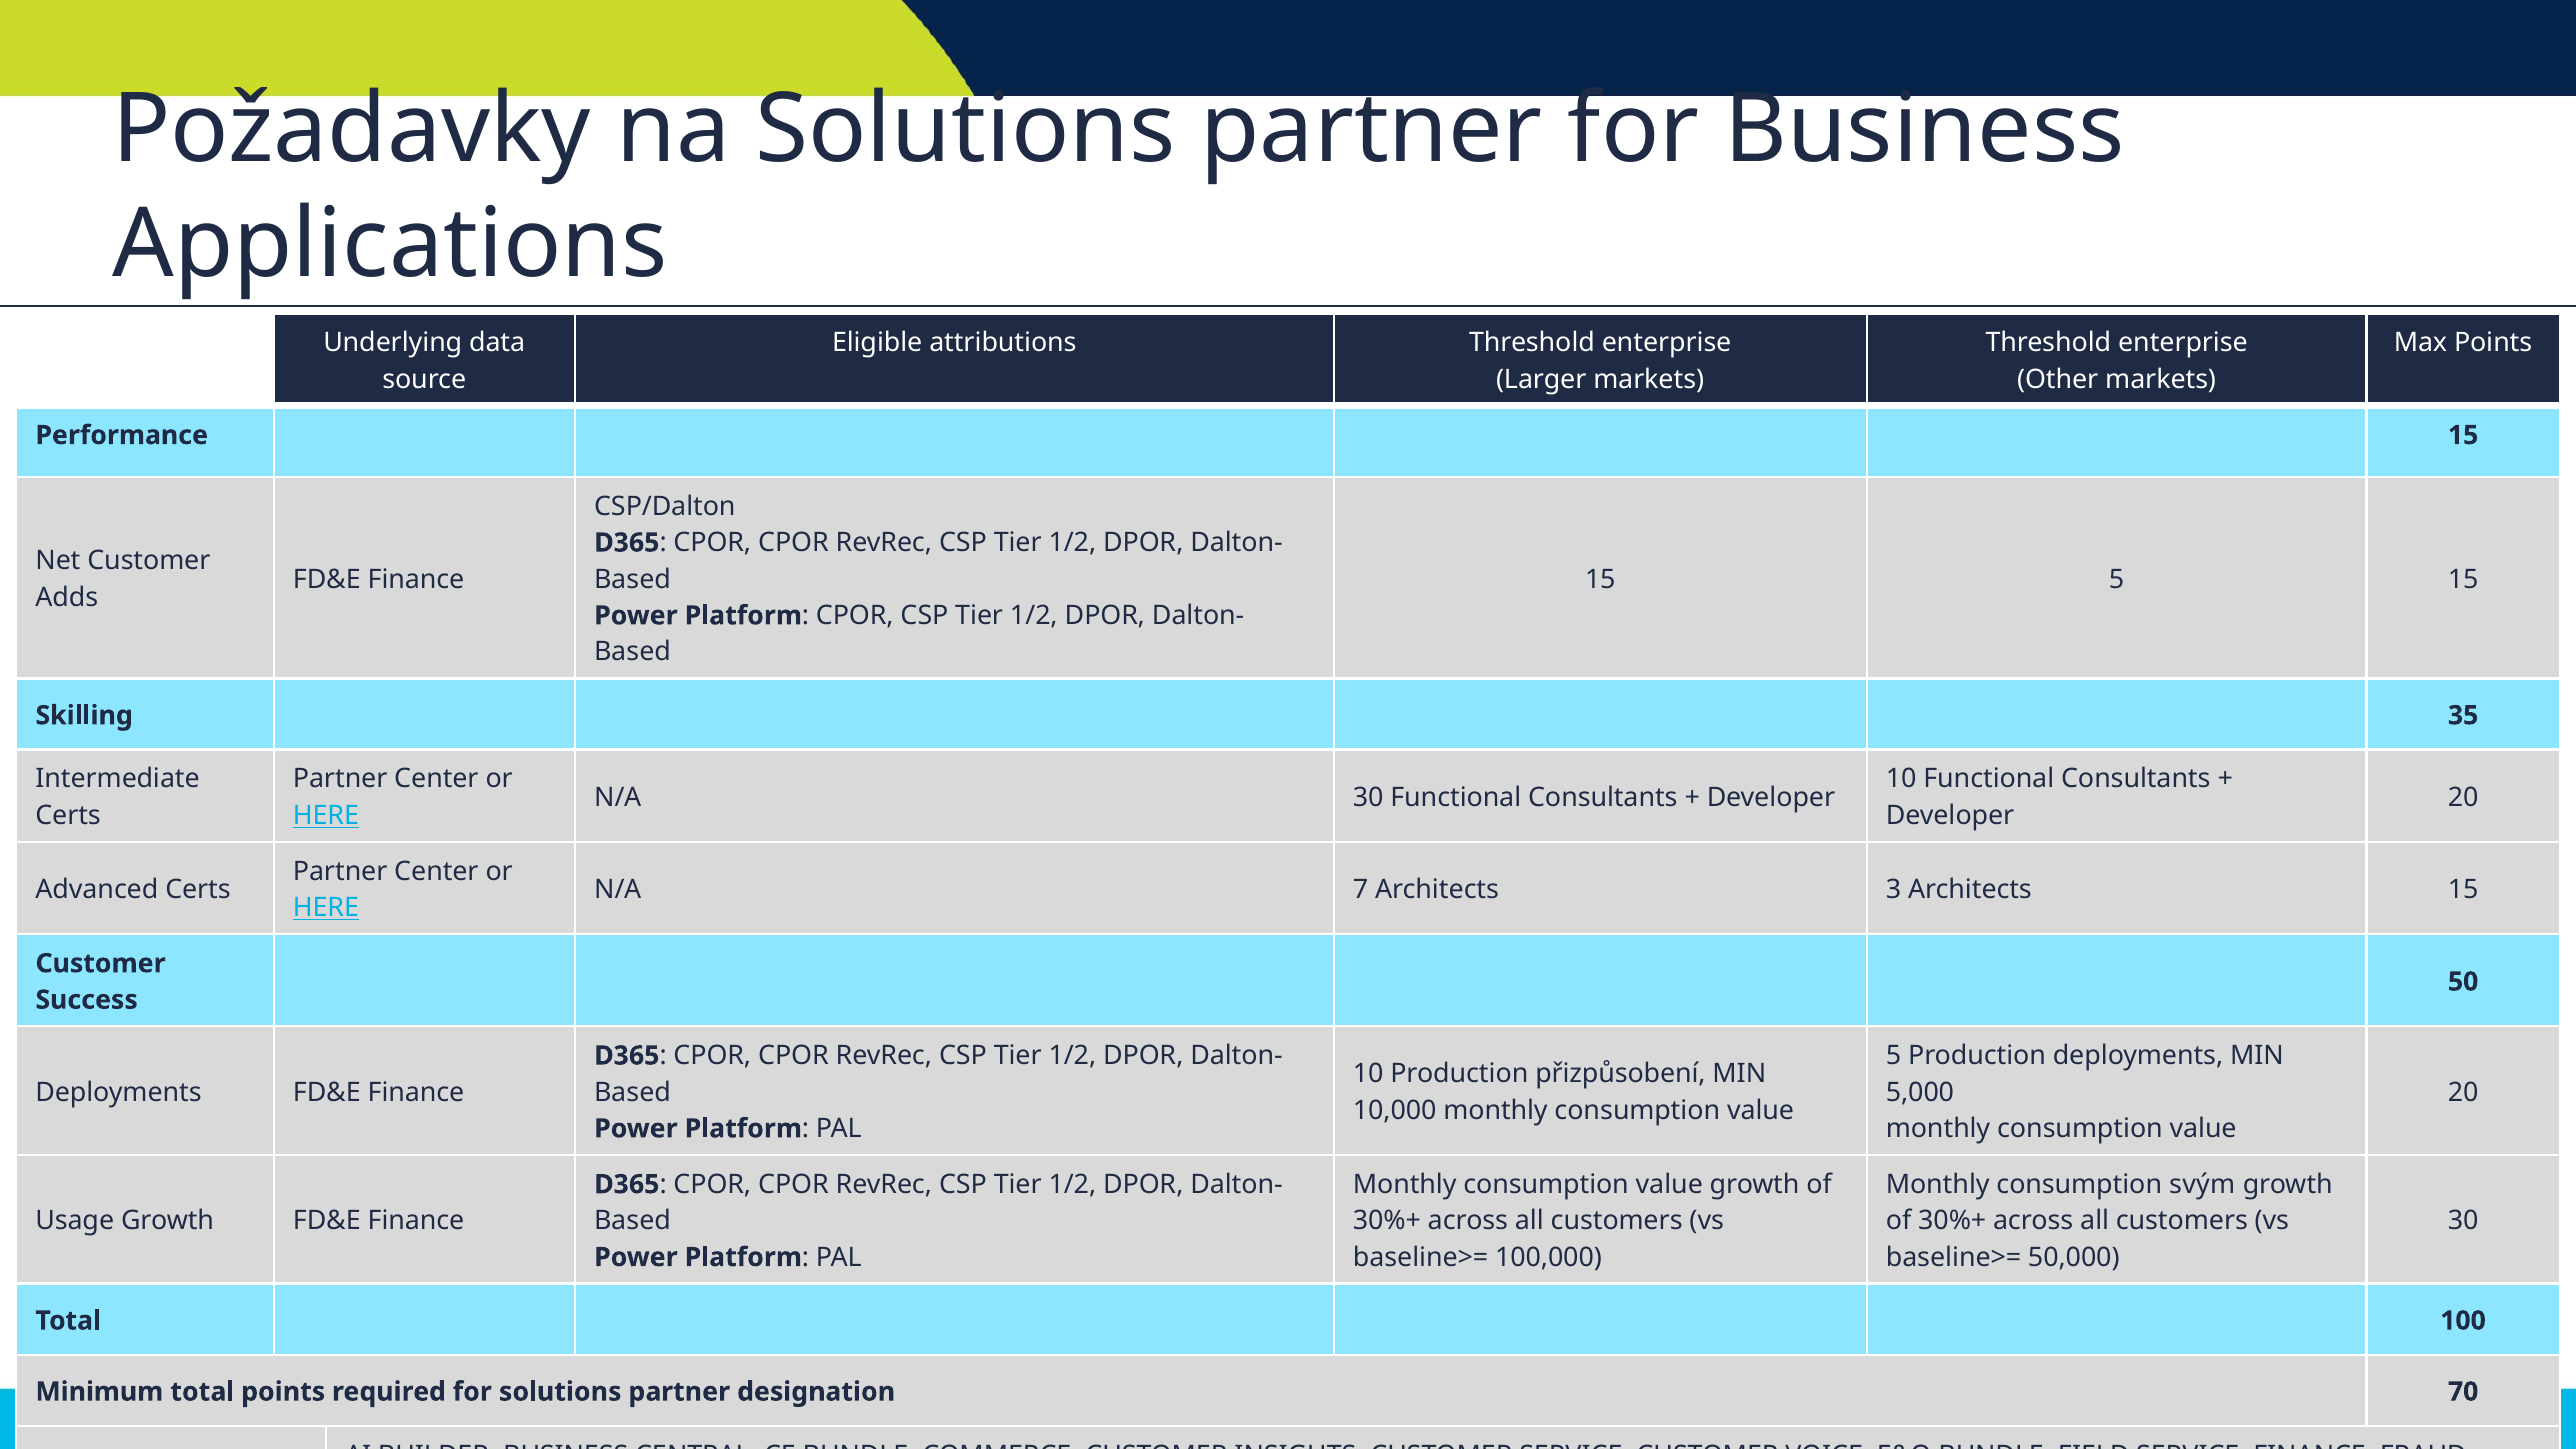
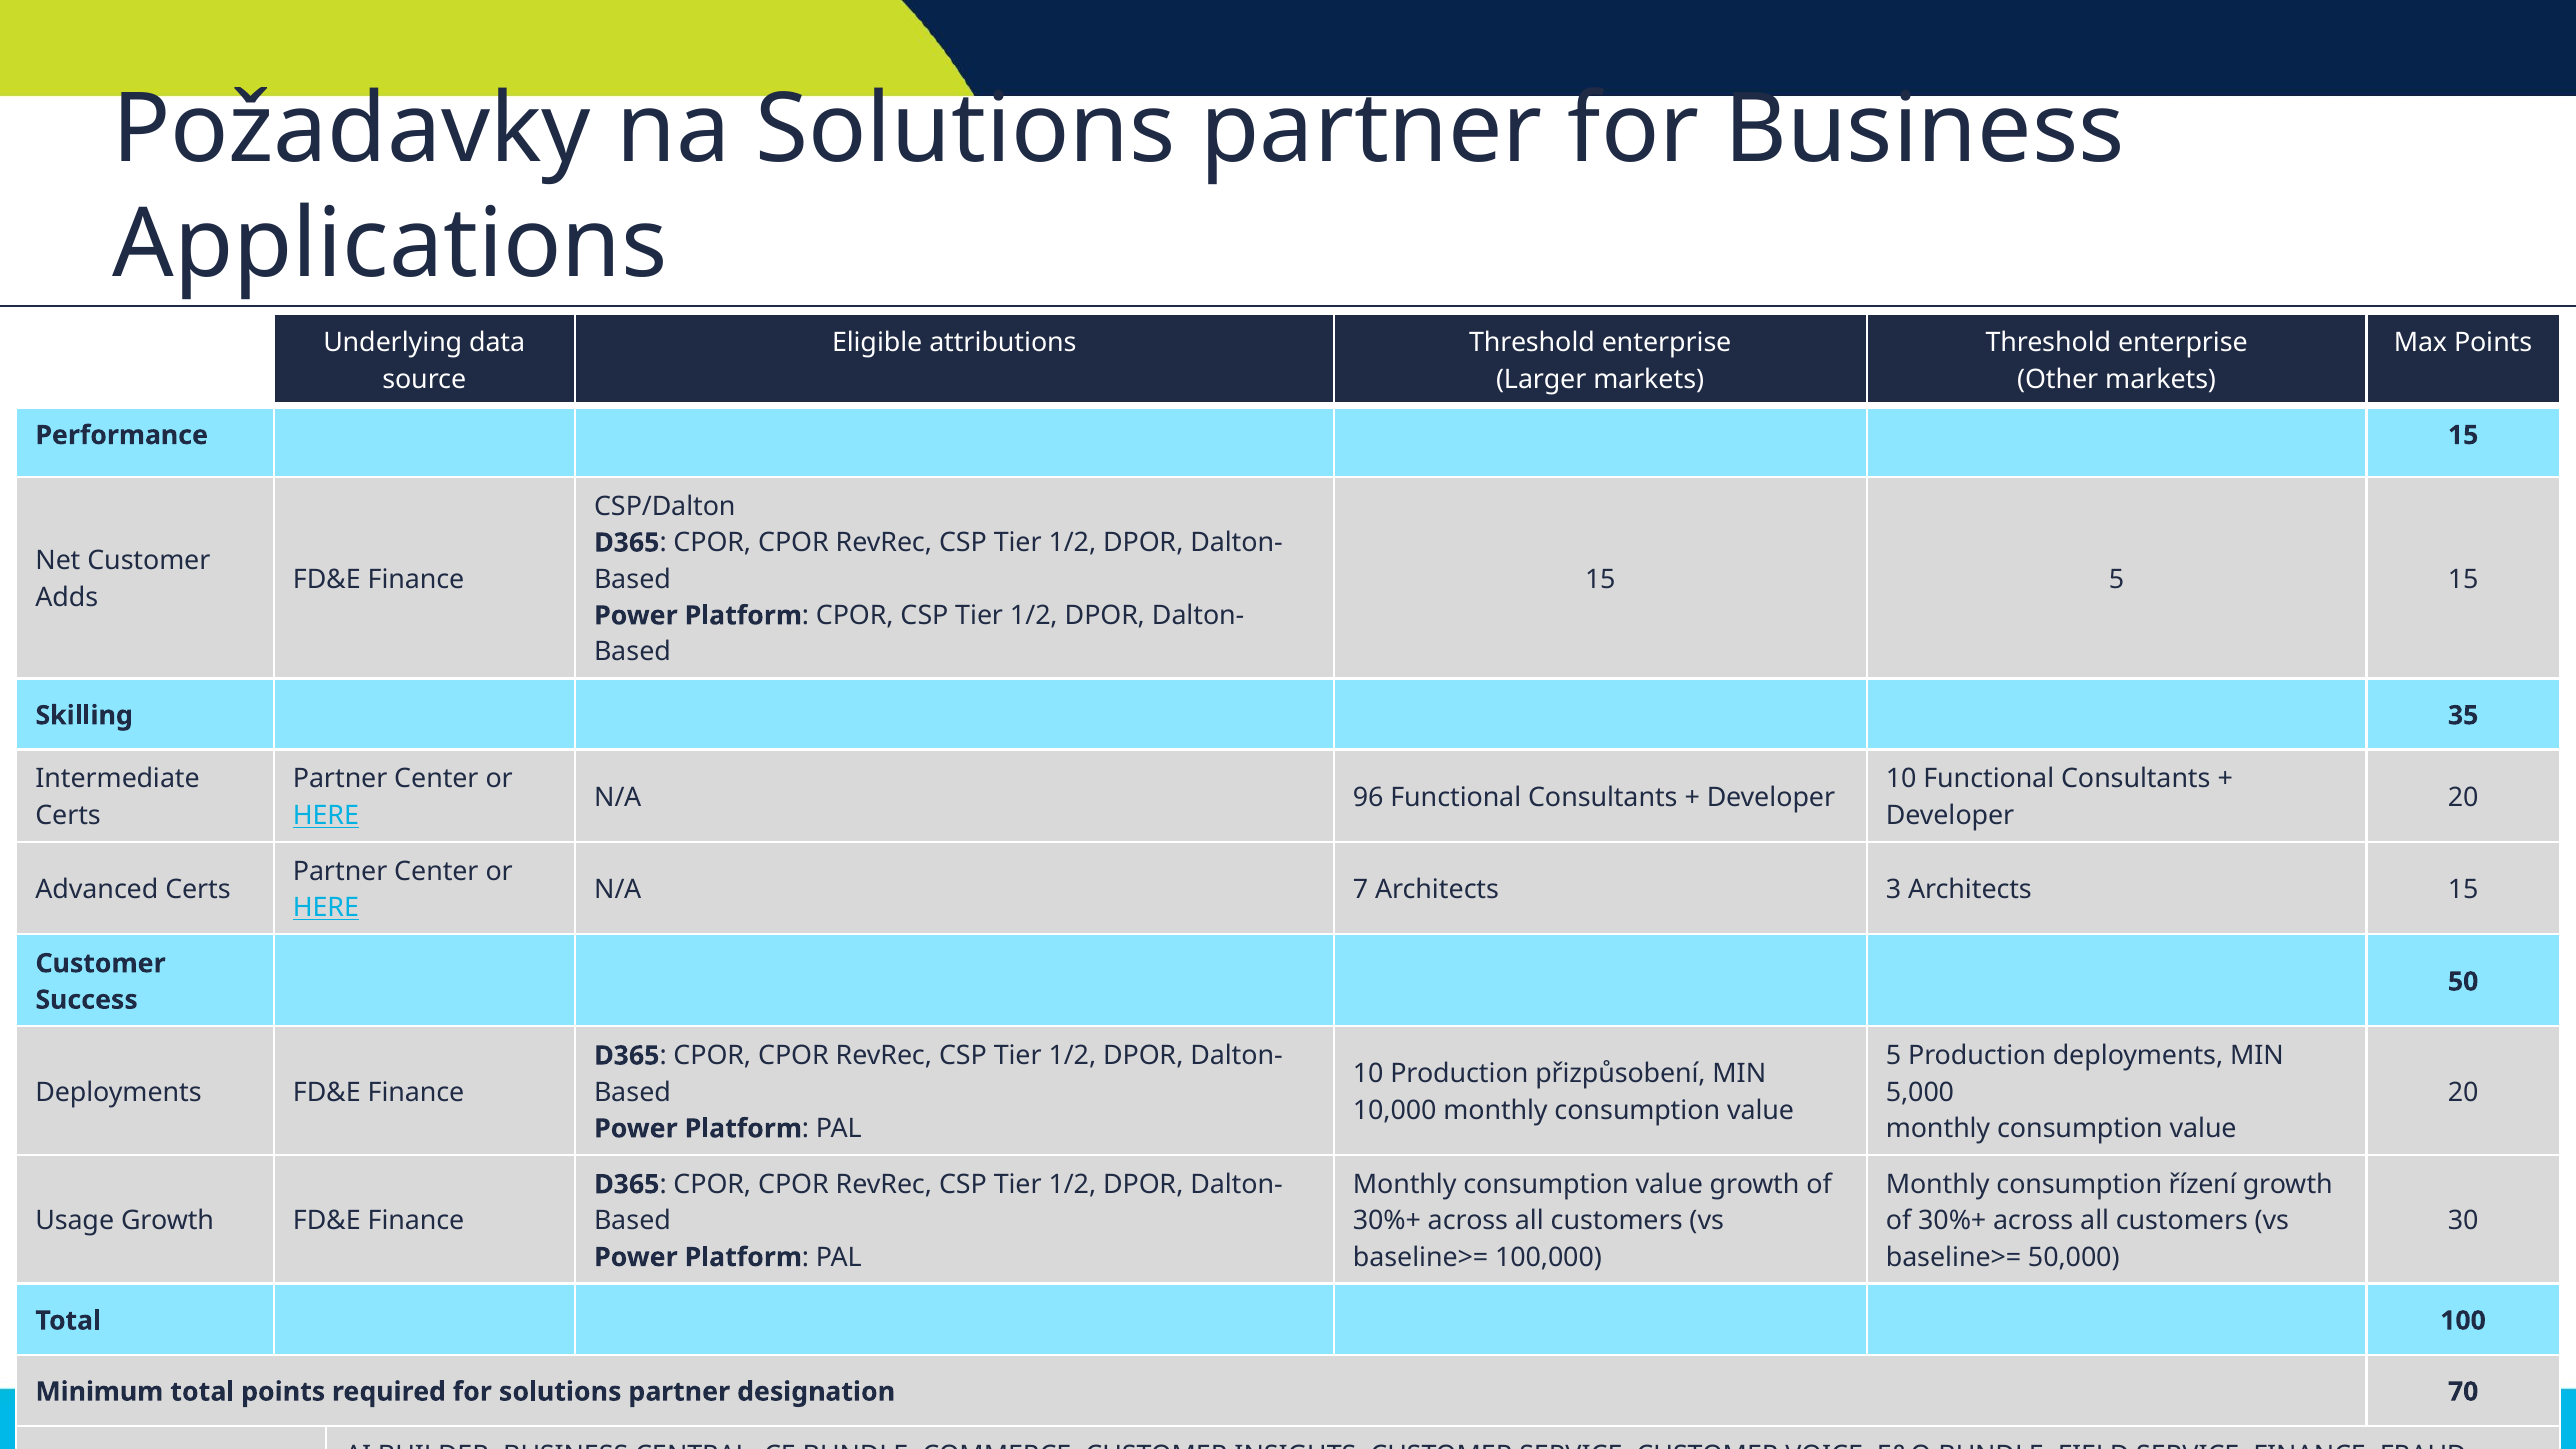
N/A 30: 30 -> 96 (1368, 797)
svým: svým -> řízení (2203, 1184)
